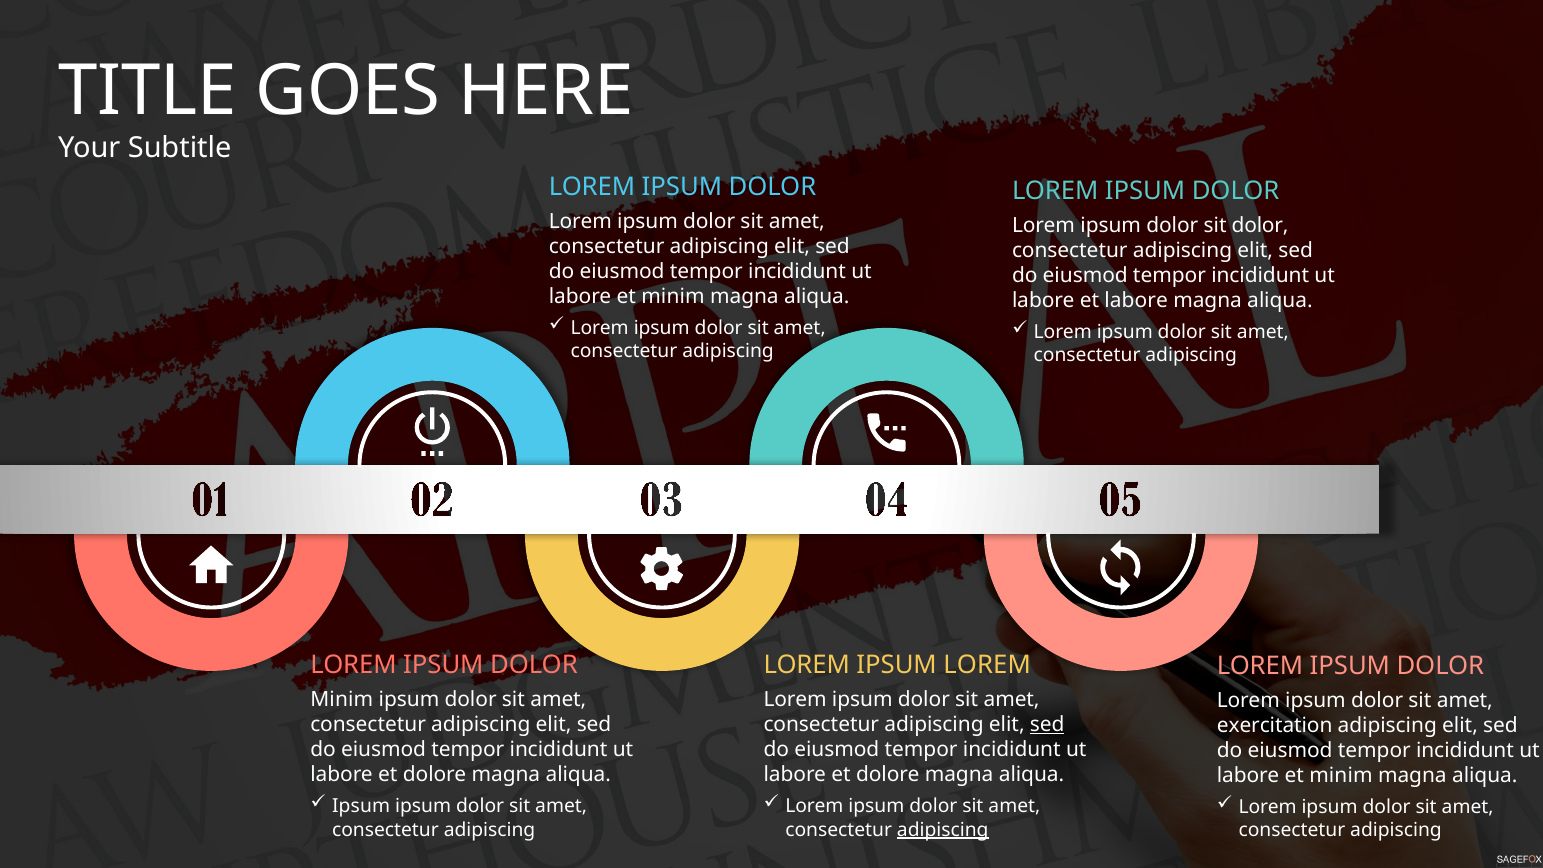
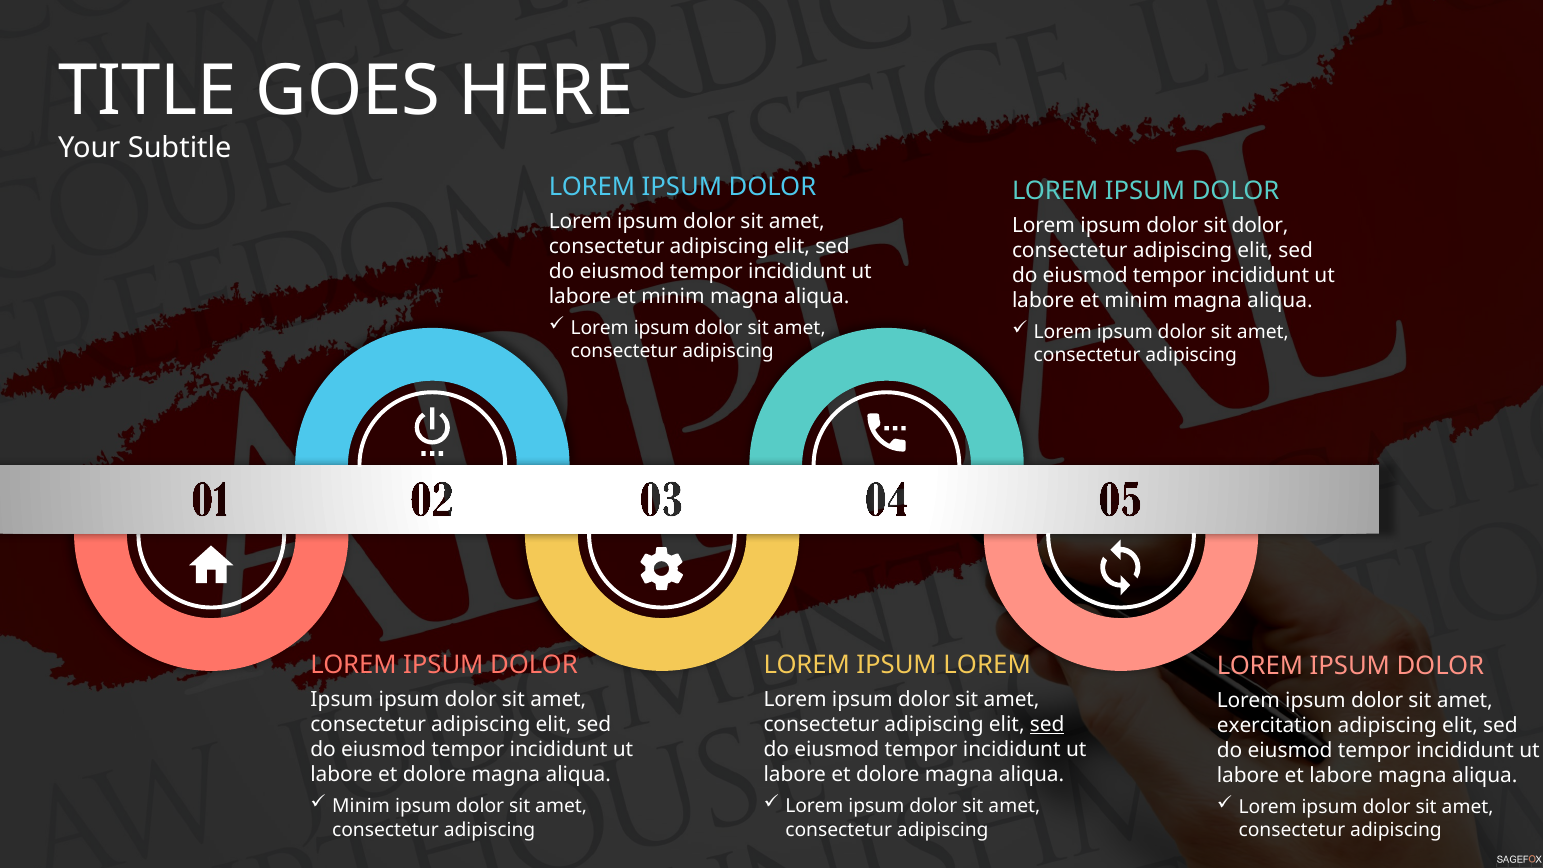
labore: labore -> minim (1136, 301)
Minim: Minim -> Ipsum (342, 700)
minim: minim -> labore (1341, 776)
Ipsum: Ipsum -> Minim (361, 807)
adipiscing underline: present -> none (943, 830)
